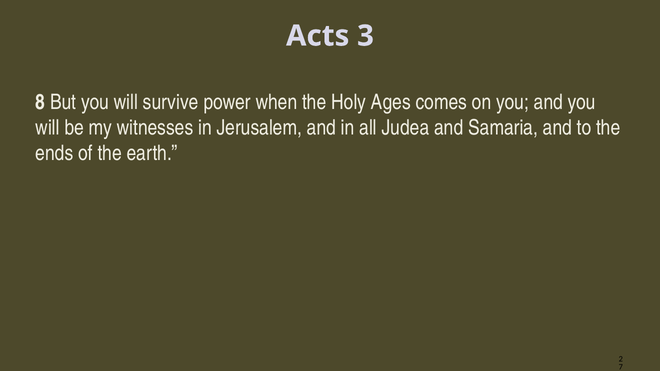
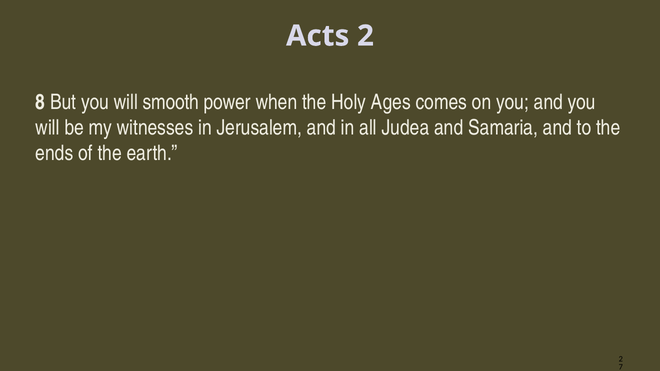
Acts 3: 3 -> 2 (366, 36)
survive: survive -> smooth (171, 102)
